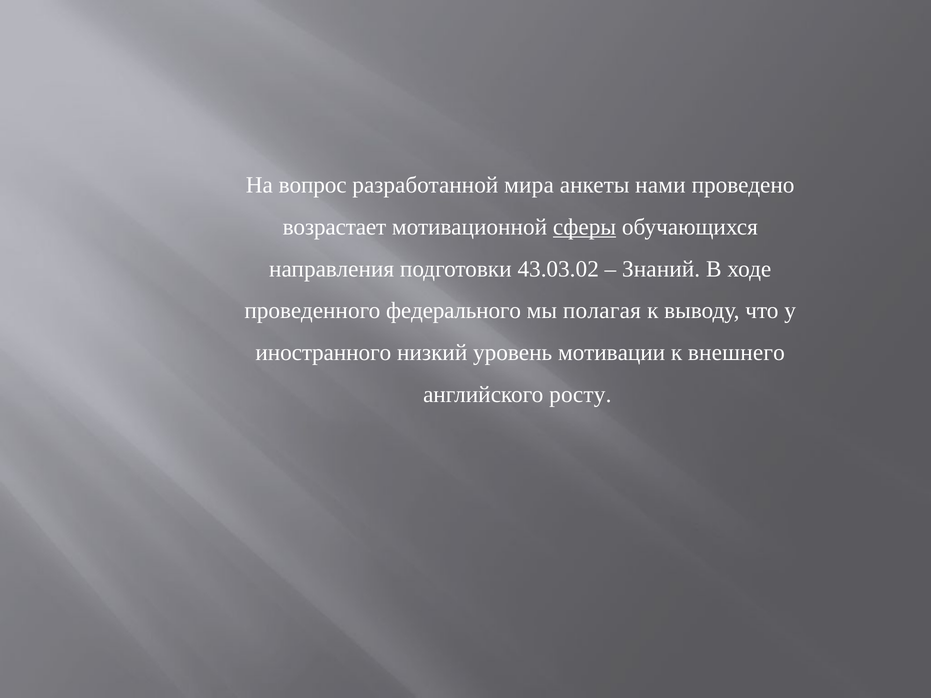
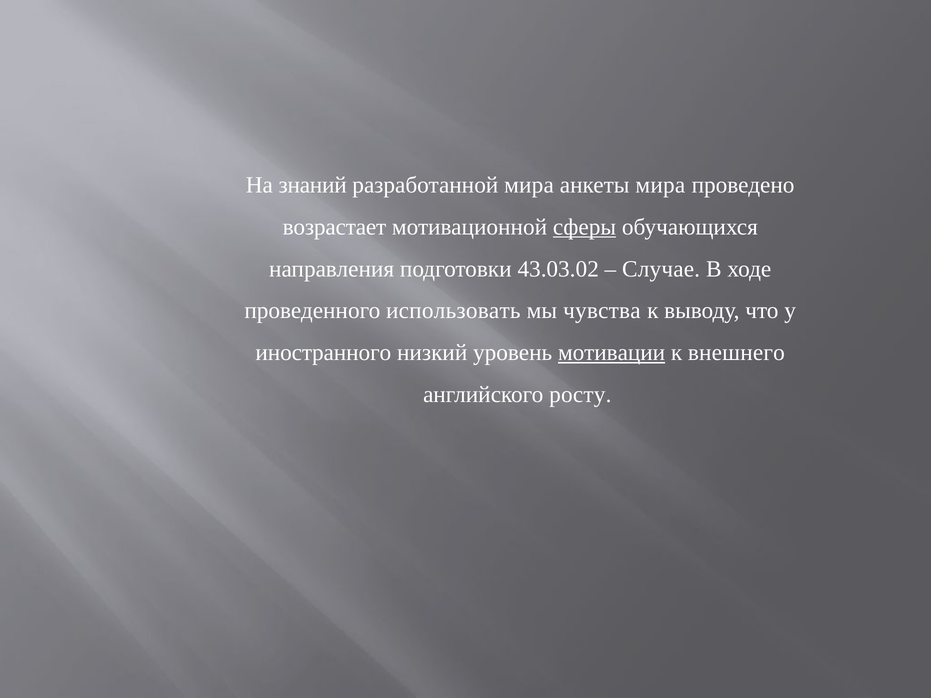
вопрос: вопрос -> знаний (313, 185)
анкеты нами: нами -> мира (660, 185)
Знаний: Знаний -> Случае (661, 269)
федерального: федерального -> использовать (453, 311)
полагая: полагая -> чувства (602, 311)
мотивации underline: none -> present (612, 353)
